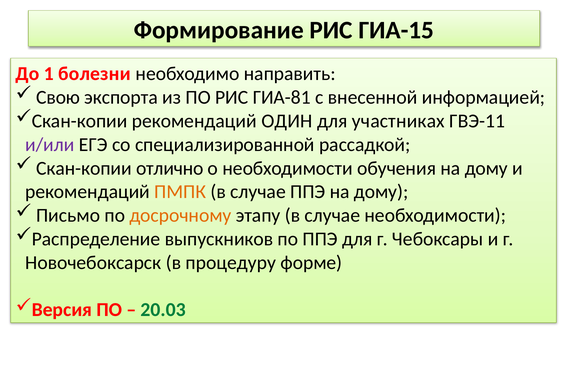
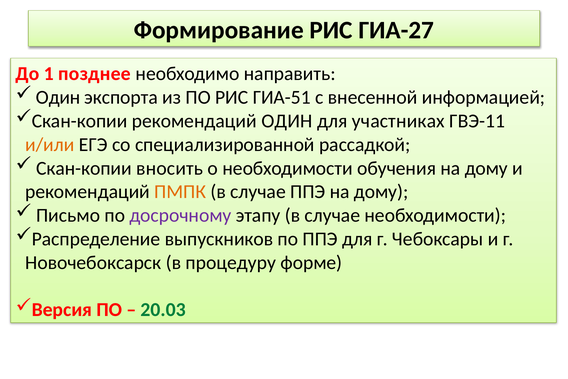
ГИА-15: ГИА-15 -> ГИА-27 (396, 30)
болезни: болезни -> позднее (94, 74)
Свою: Свою -> Один (58, 97)
ГИА-81: ГИА-81 -> ГИА-51 (282, 97)
и/или colour: purple -> orange (50, 144)
отлично: отлично -> вносить (170, 168)
досрочному colour: orange -> purple (180, 215)
